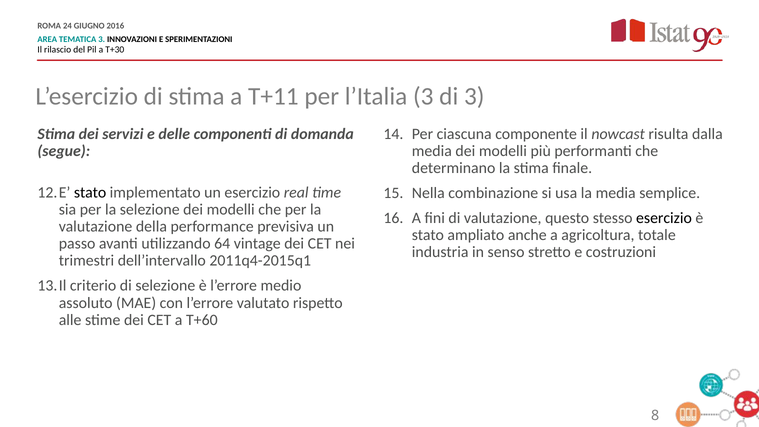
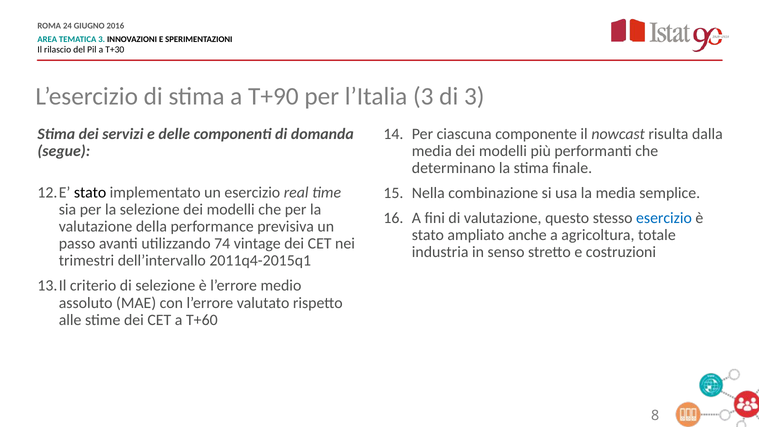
T+11: T+11 -> T+90 (273, 96)
esercizio colour: black -> blue (664, 218)
64: 64 -> 74 (222, 244)
